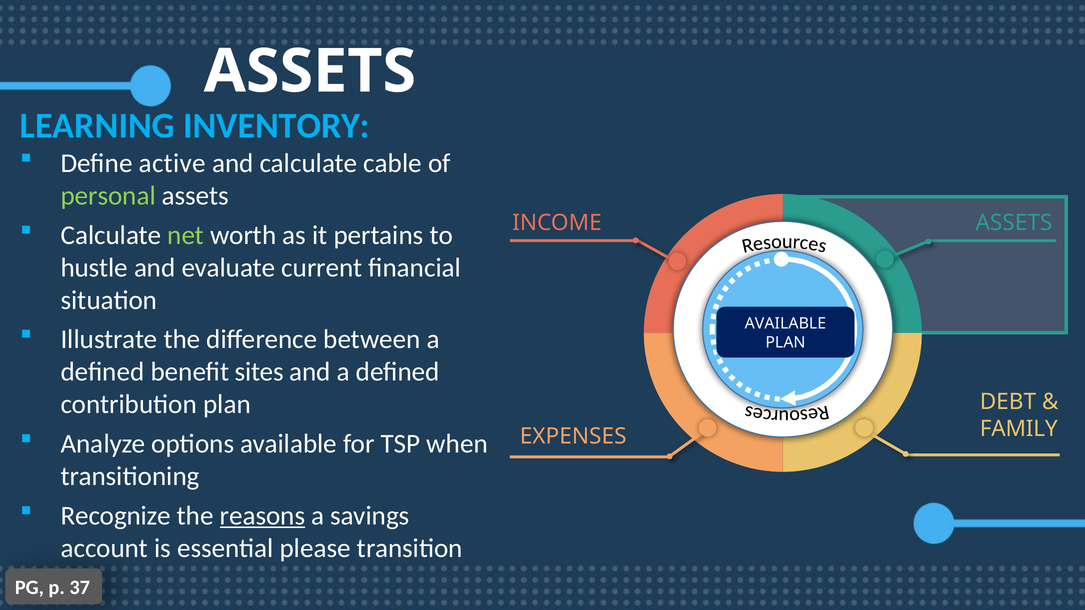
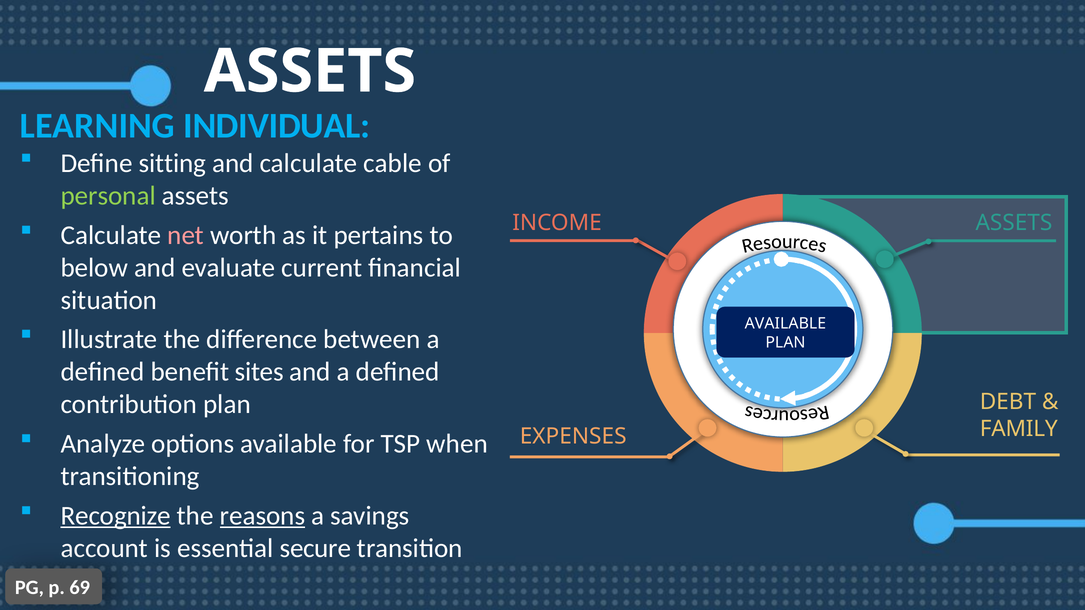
INVENTORY: INVENTORY -> INDIVIDUAL (277, 126)
active: active -> sitting (172, 163)
net colour: light green -> pink (186, 235)
hustle: hustle -> below (94, 268)
Recognize underline: none -> present (116, 516)
please: please -> secure (315, 548)
37: 37 -> 69 (80, 588)
